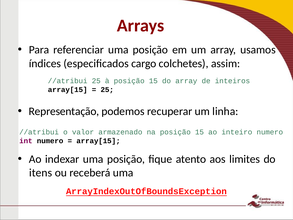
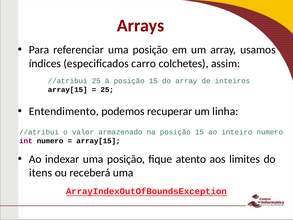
cargo: cargo -> carro (144, 63)
Representação: Representação -> Entendimento (64, 111)
